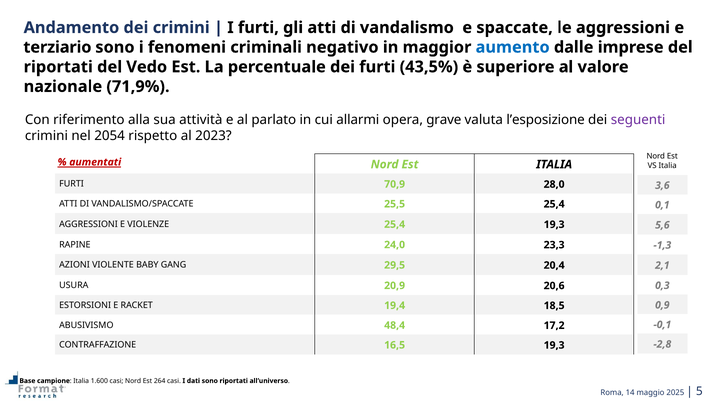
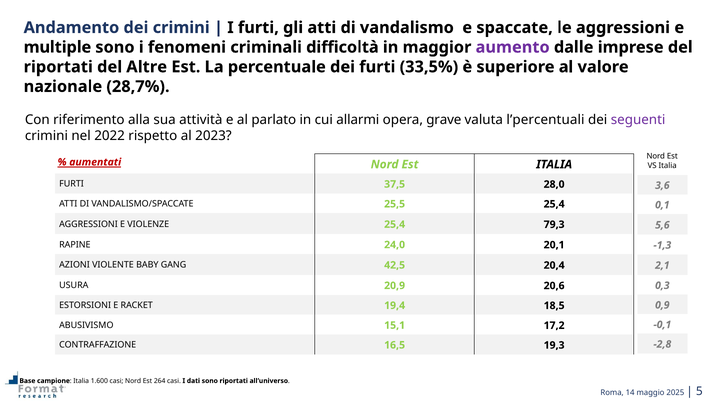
terziario: terziario -> multiple (57, 47)
negativo: negativo -> difficoltà (342, 47)
aumento colour: blue -> purple (513, 47)
Vedo: Vedo -> Altre (147, 67)
43,5%: 43,5% -> 33,5% (429, 67)
71,9%: 71,9% -> 28,7% (138, 87)
l’esposizione: l’esposizione -> l’percentuali (546, 120)
2054: 2054 -> 2022 (110, 136)
70,9: 70,9 -> 37,5 (395, 184)
25,4 19,3: 19,3 -> 79,3 (554, 225)
23,3: 23,3 -> 20,1 (554, 245)
29,5: 29,5 -> 42,5 (395, 265)
48,4: 48,4 -> 15,1 (395, 325)
